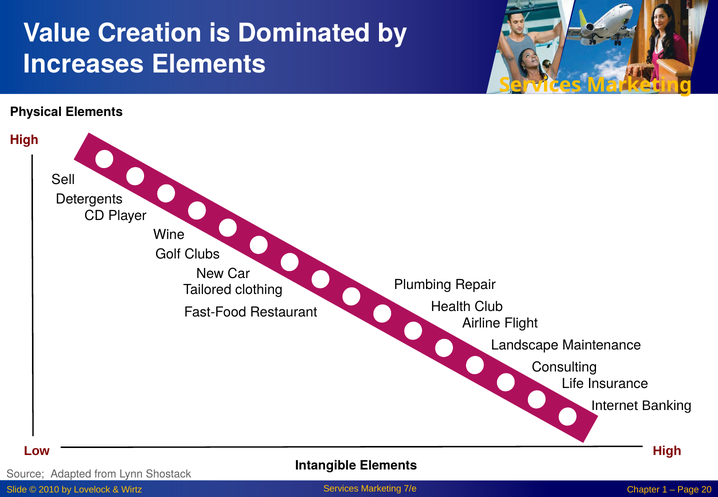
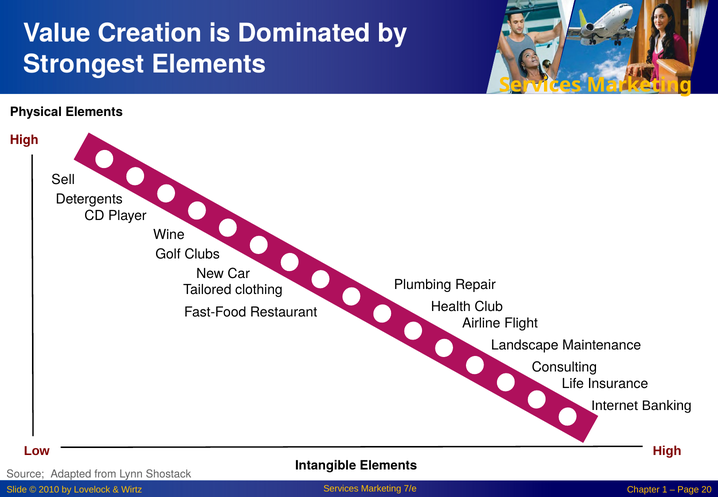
Increases: Increases -> Strongest (84, 64)
